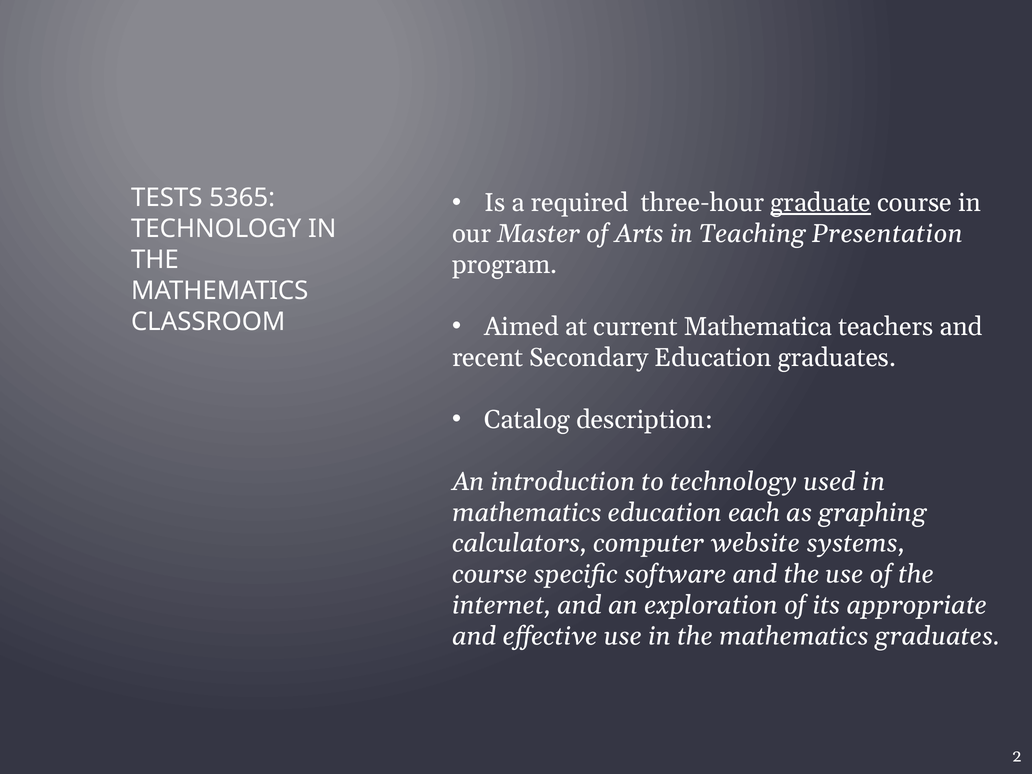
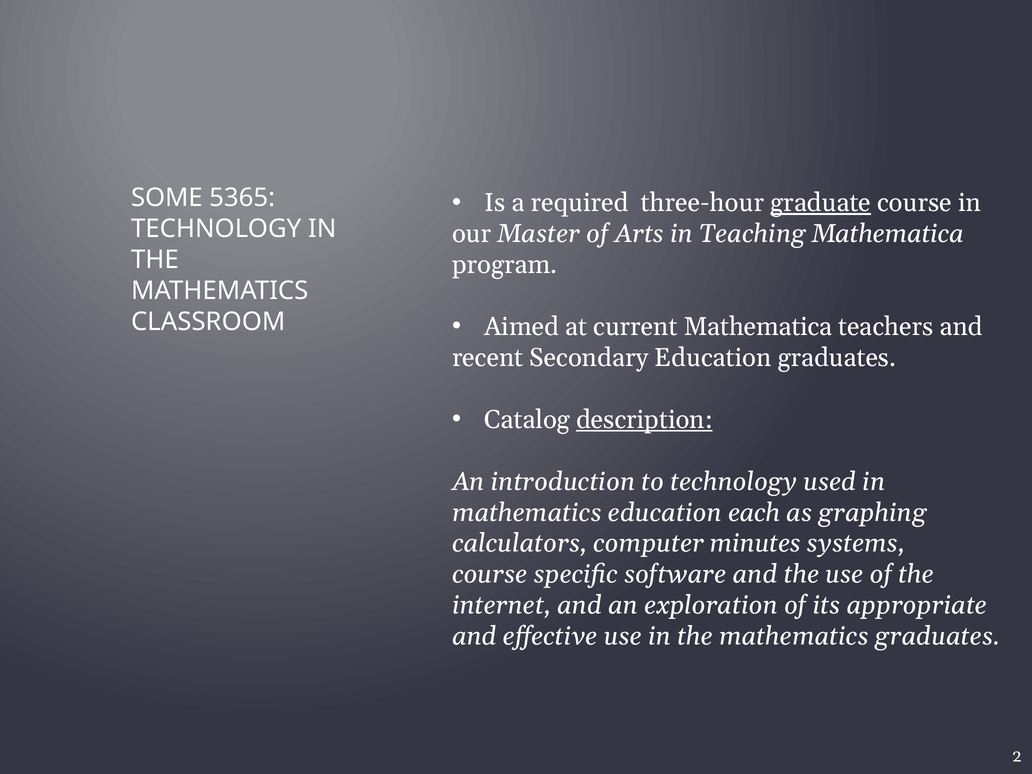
TESTS: TESTS -> SOME (167, 198)
Teaching Presentation: Presentation -> Mathematica (888, 234)
description underline: none -> present (644, 420)
website: website -> minutes (756, 543)
